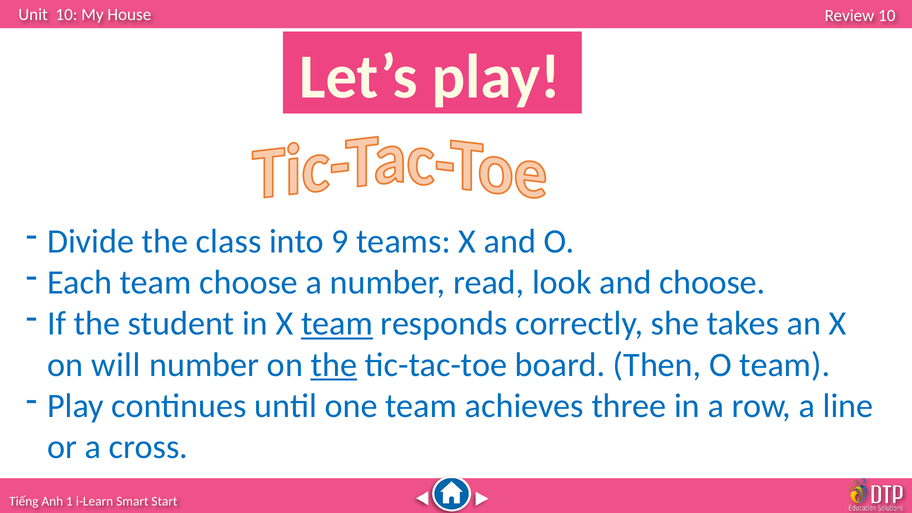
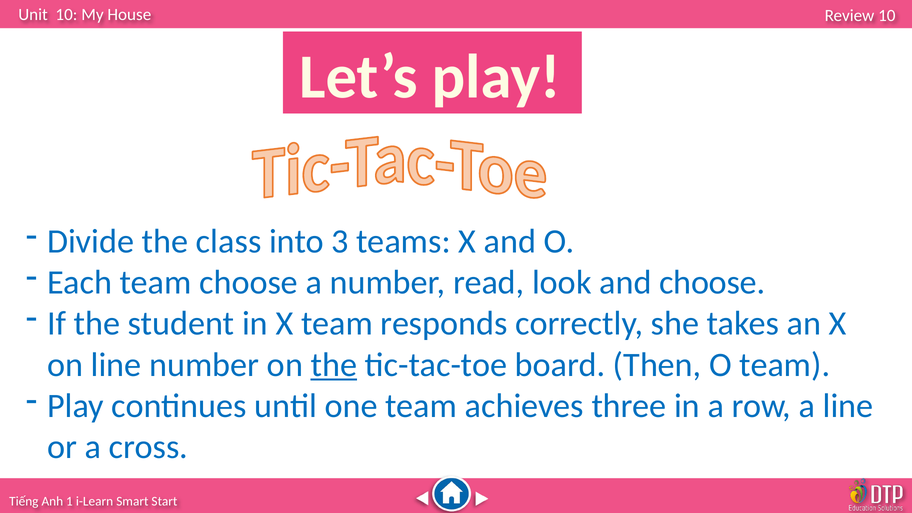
9: 9 -> 3 (340, 242)
team underline: present -> none (337, 324)
on will: will -> line (116, 365)
